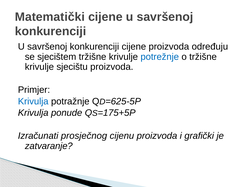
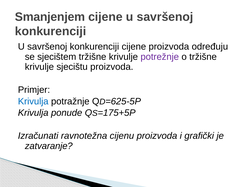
Matematički: Matematički -> Smanjenjem (50, 17)
potrežnje colour: blue -> purple (160, 57)
prosječnog: prosječnog -> ravnotežna (84, 136)
